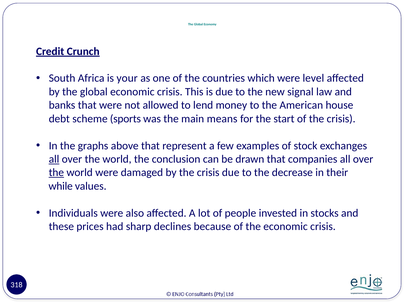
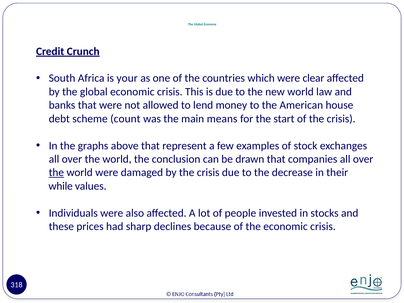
level: level -> clear (313, 78)
new signal: signal -> world (300, 92)
sports: sports -> count (125, 119)
all underline: present -> none (54, 159)
